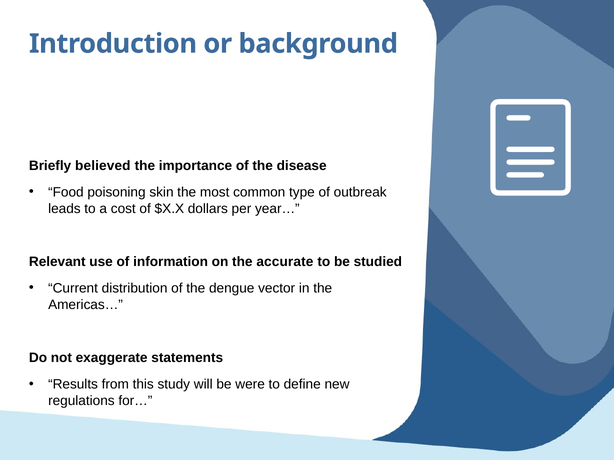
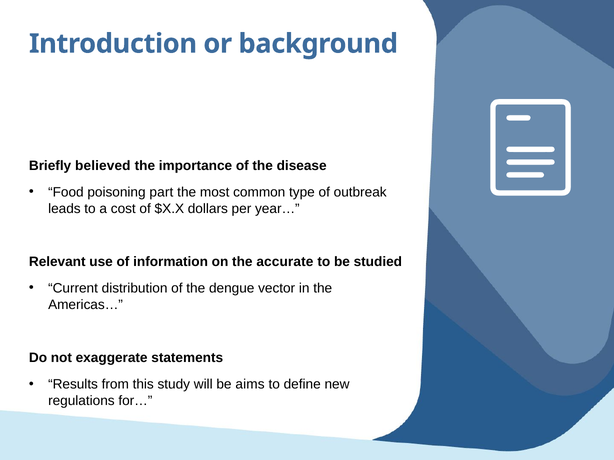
skin: skin -> part (161, 192)
were: were -> aims (250, 385)
